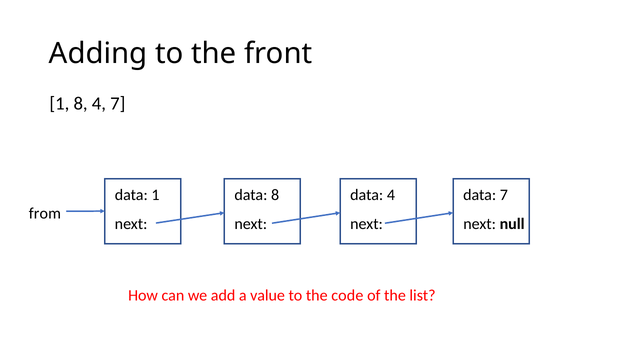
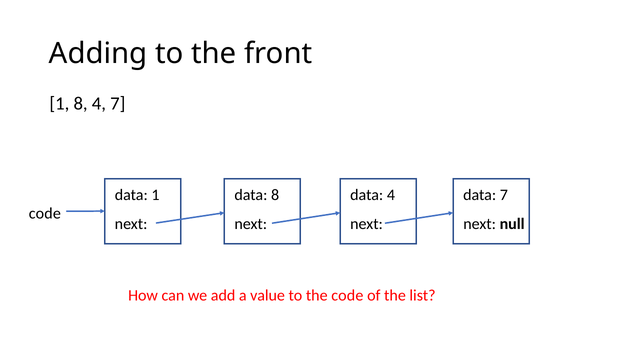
from: from -> code (45, 214)
